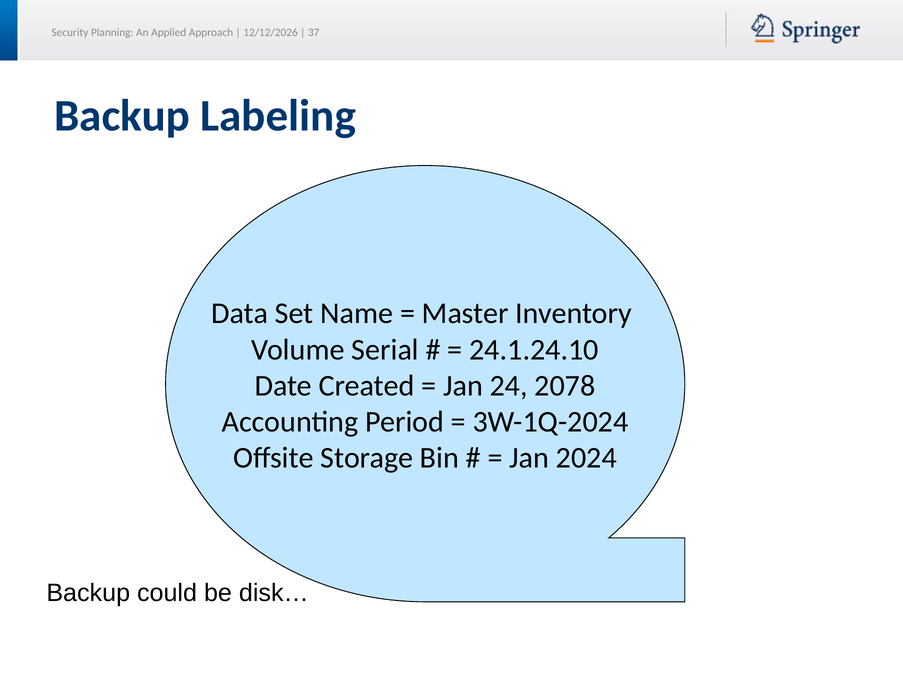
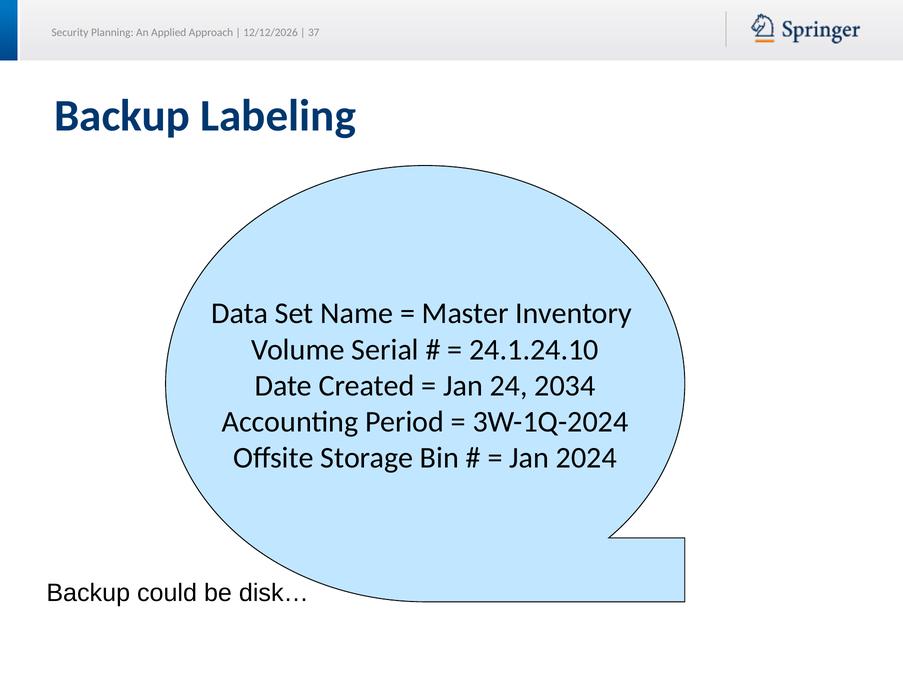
2078: 2078 -> 2034 (565, 386)
